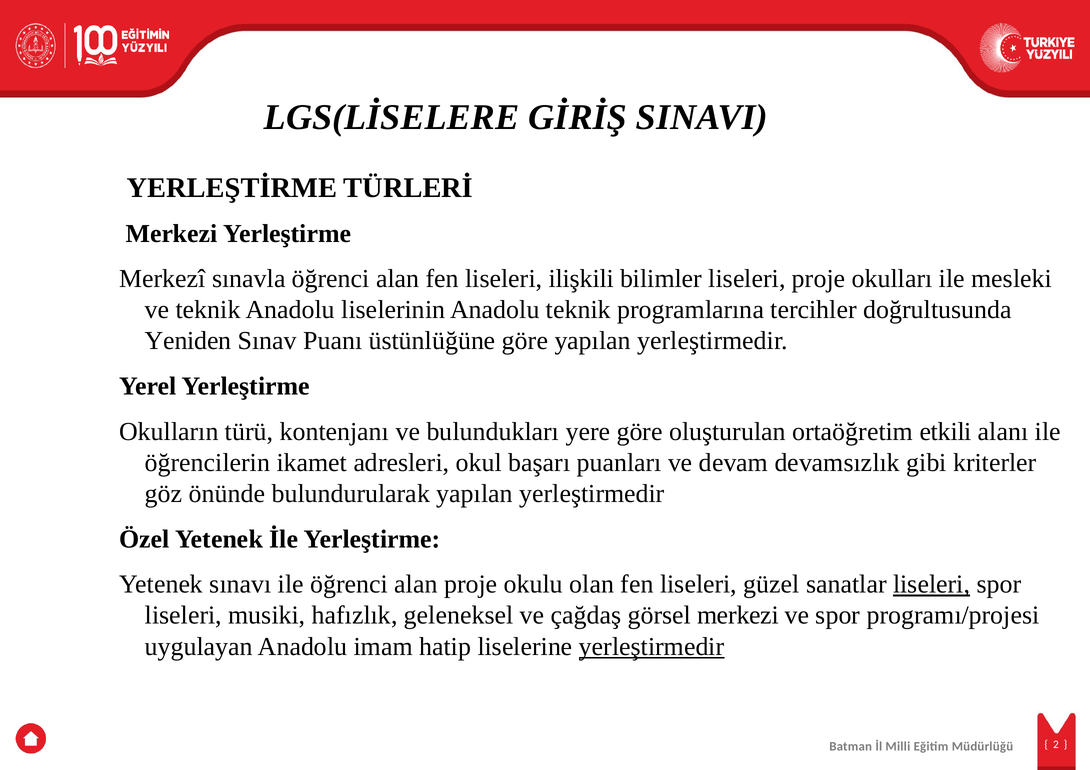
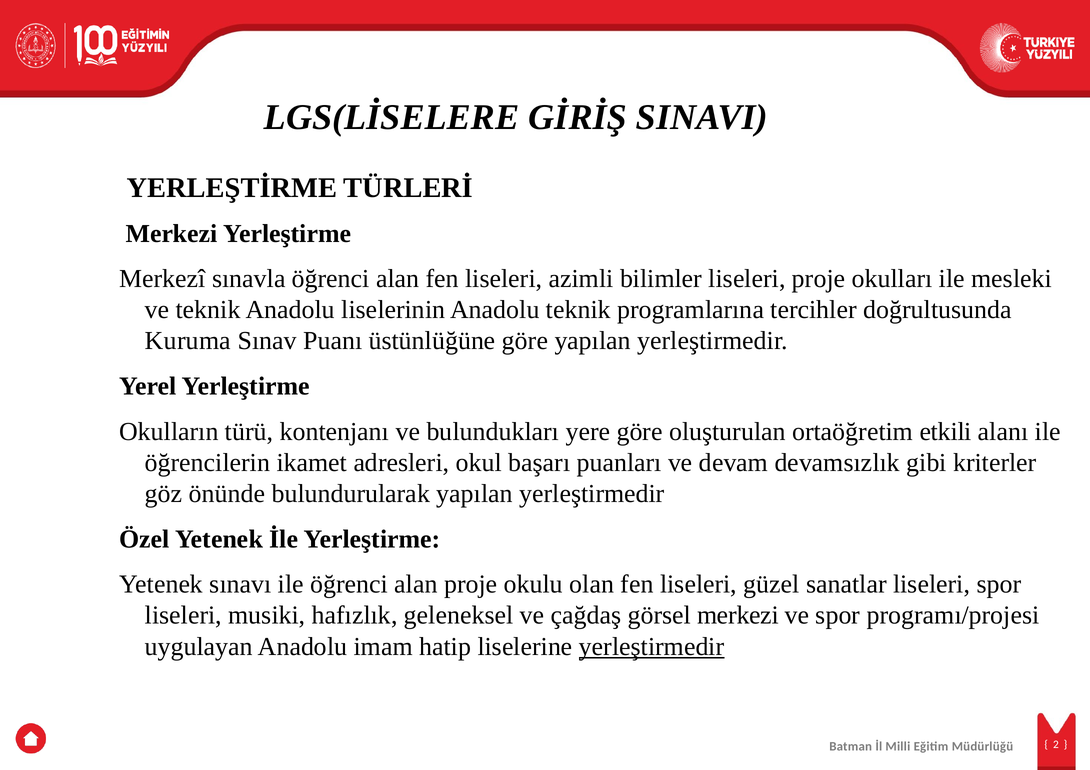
ilişkili: ilişkili -> azimli (581, 279)
Yeniden: Yeniden -> Kuruma (188, 341)
liseleri underline: present -> none (932, 585)
